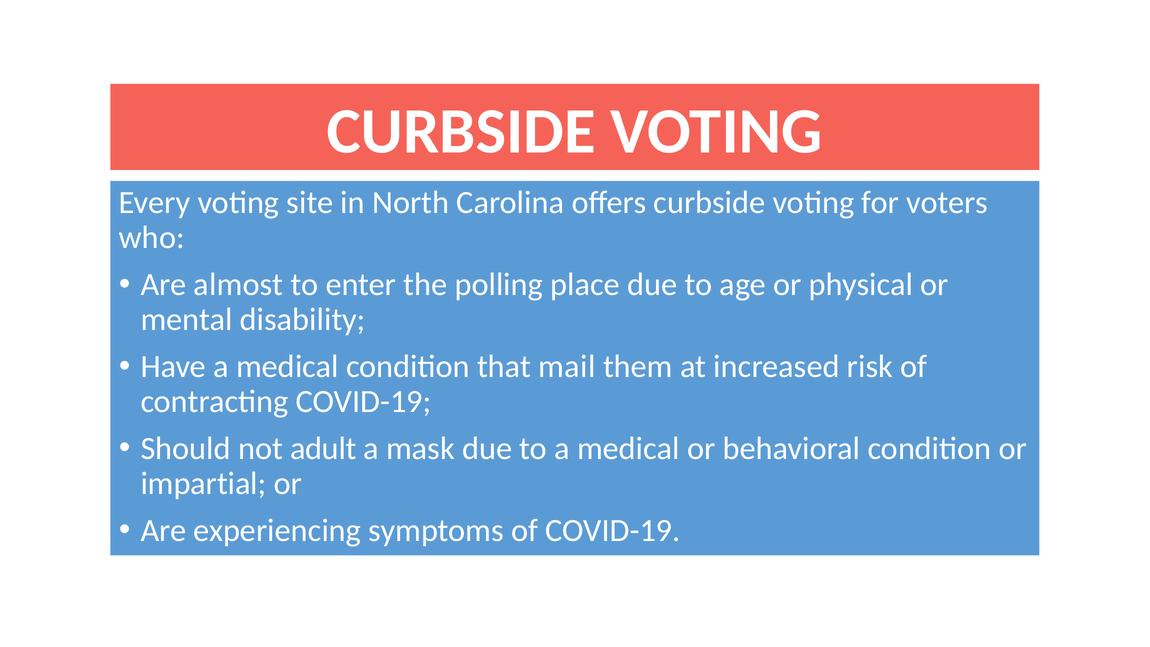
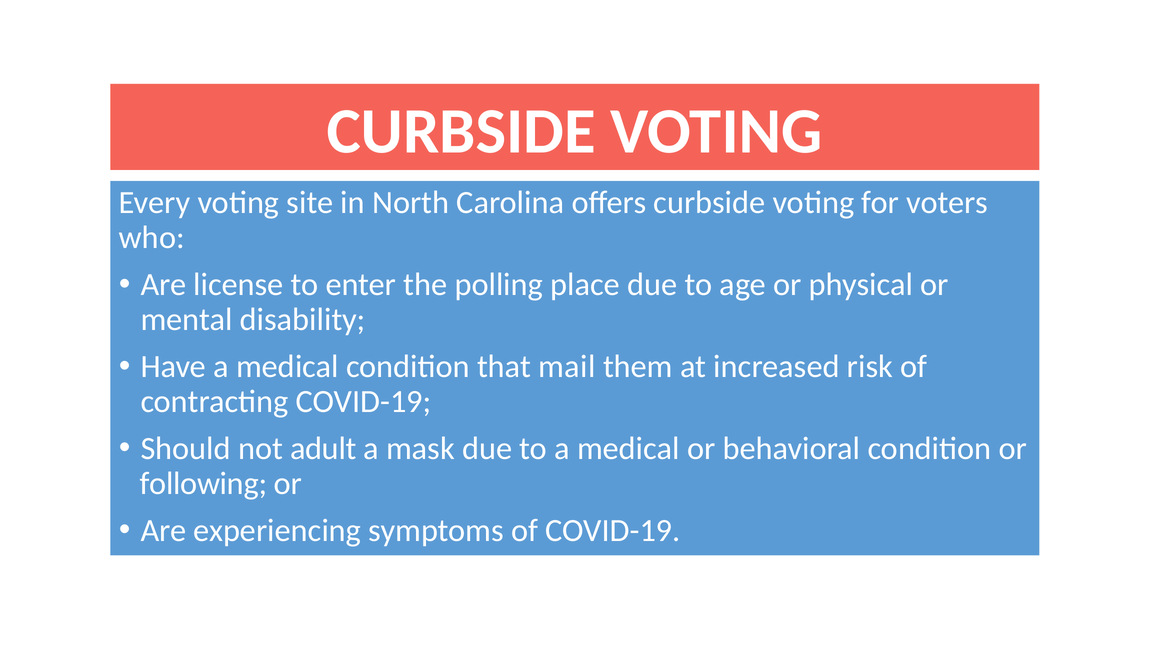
almost: almost -> license (238, 284)
impartial: impartial -> following (204, 483)
